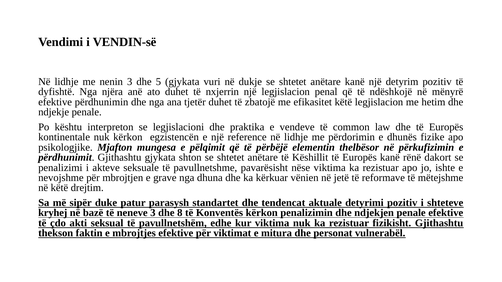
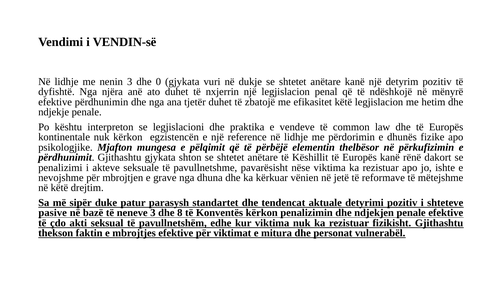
5: 5 -> 0 (158, 82)
kryhej: kryhej -> pasive (53, 213)
